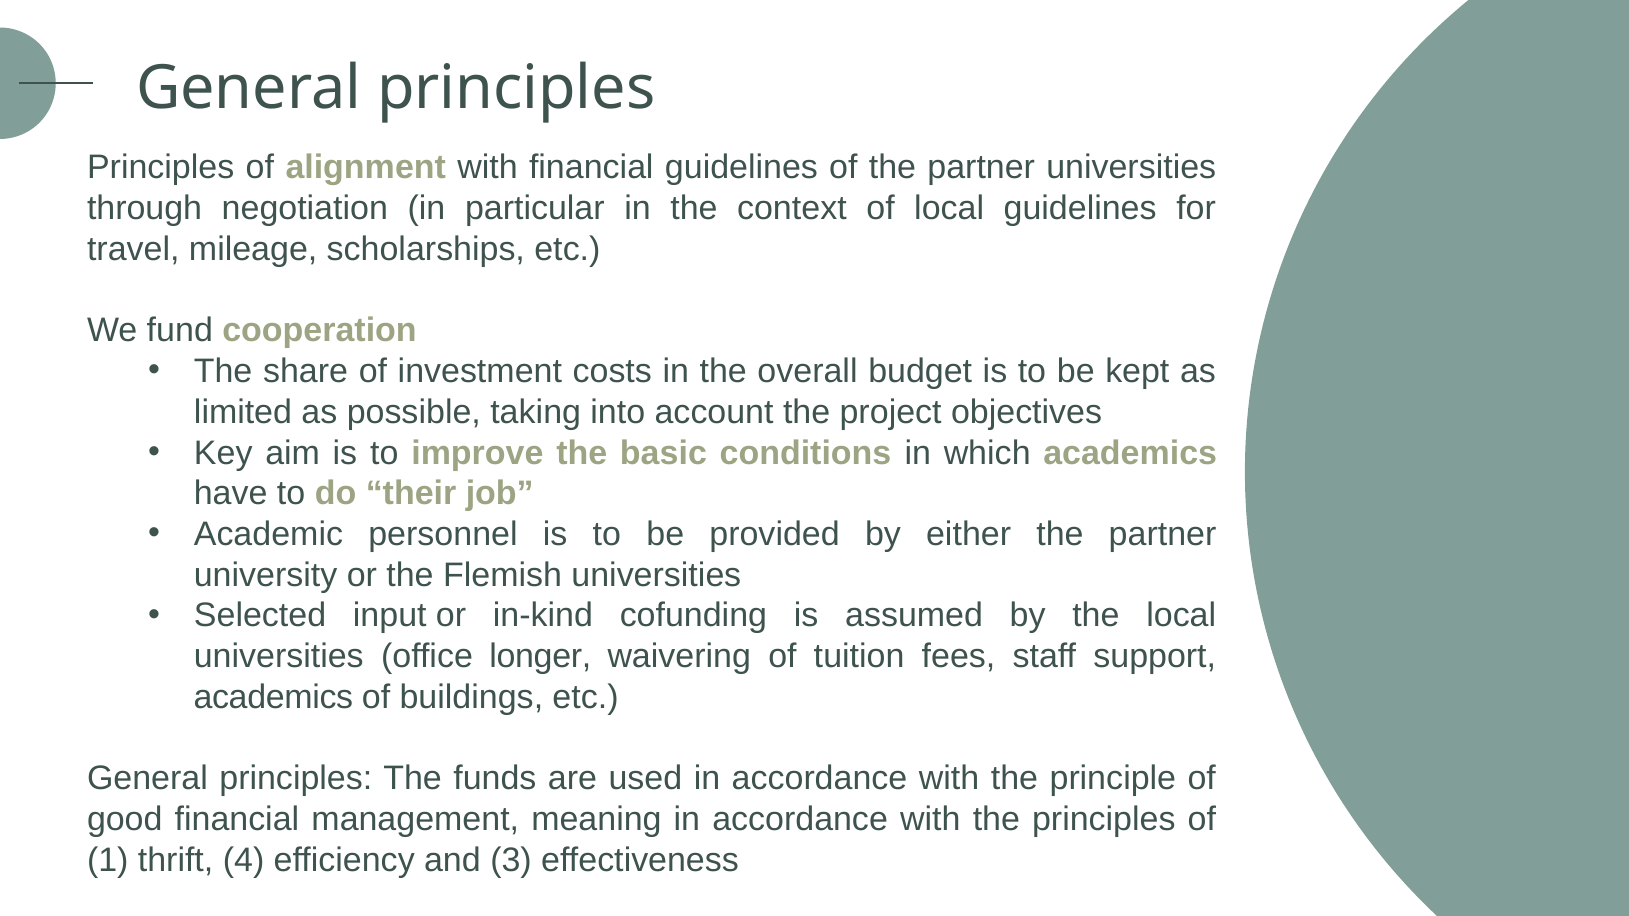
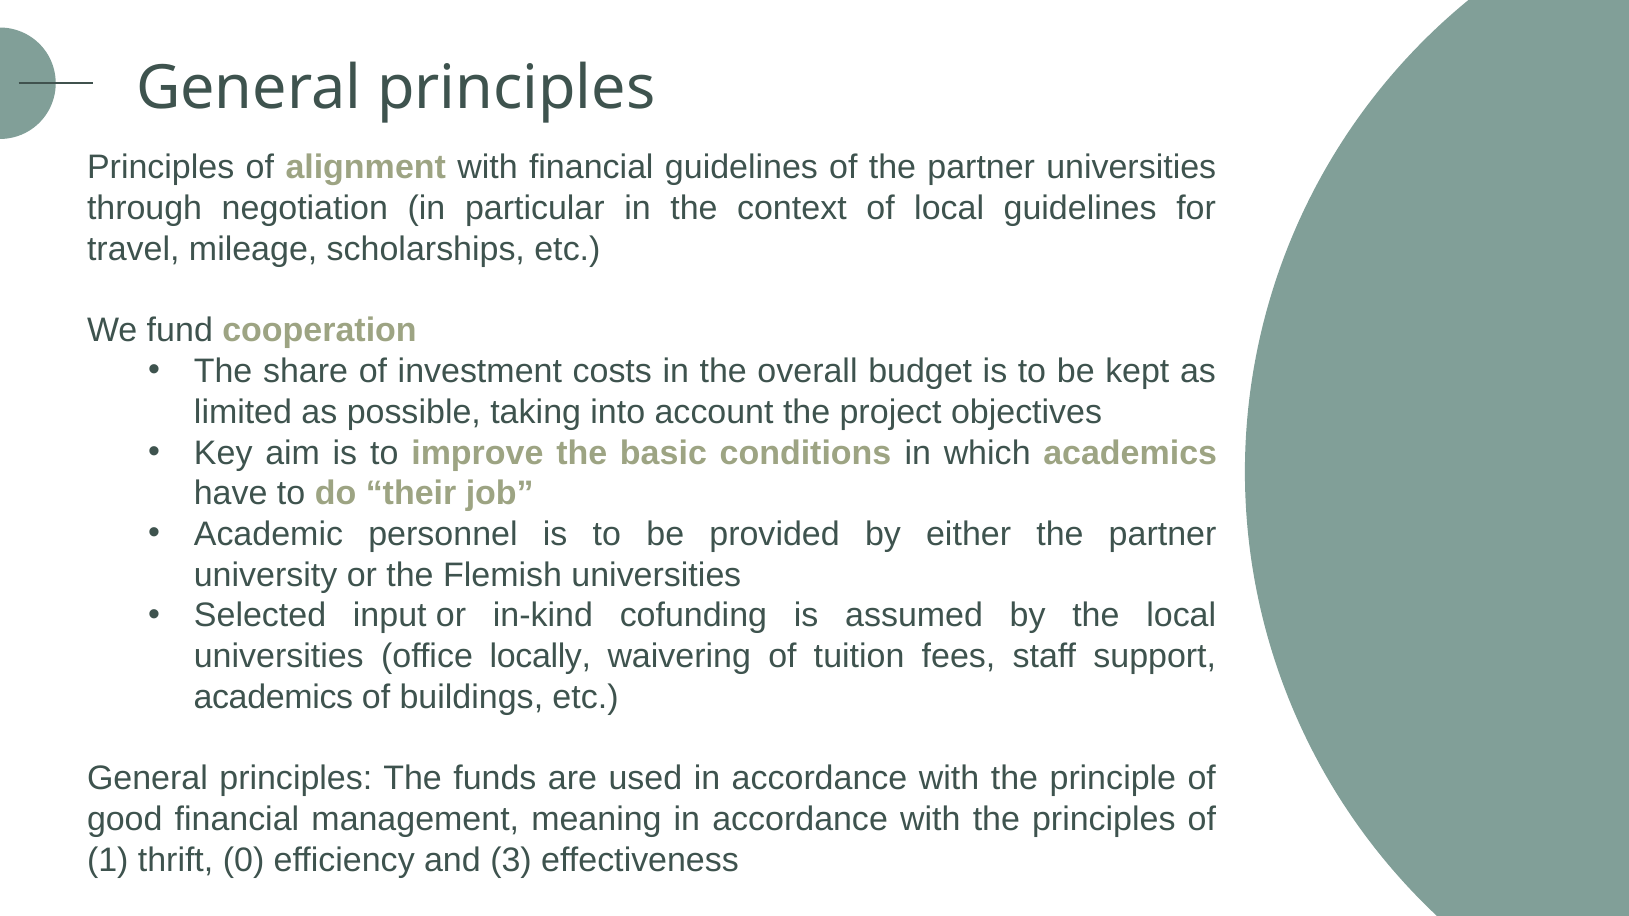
longer: longer -> locally (540, 657)
4: 4 -> 0 (244, 860)
